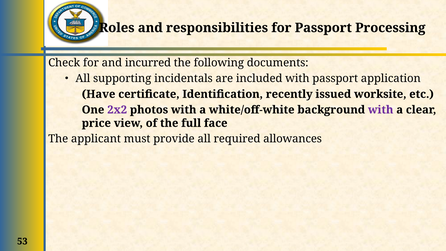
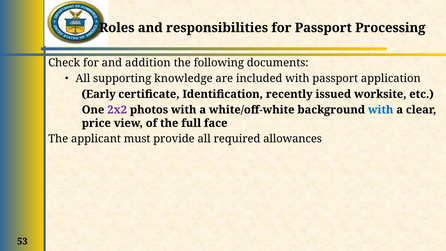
incurred: incurred -> addition (148, 63)
incidentals: incidentals -> knowledge (183, 79)
Have: Have -> Early (99, 94)
with colour: purple -> blue (381, 110)
